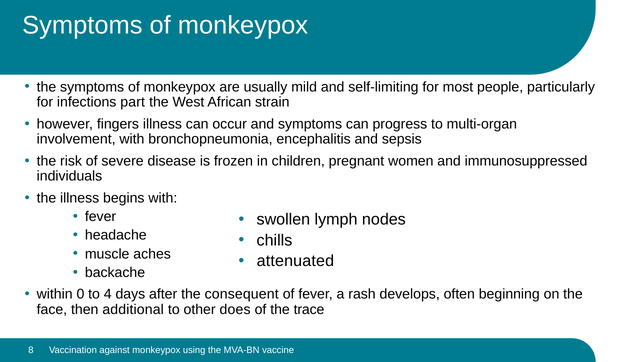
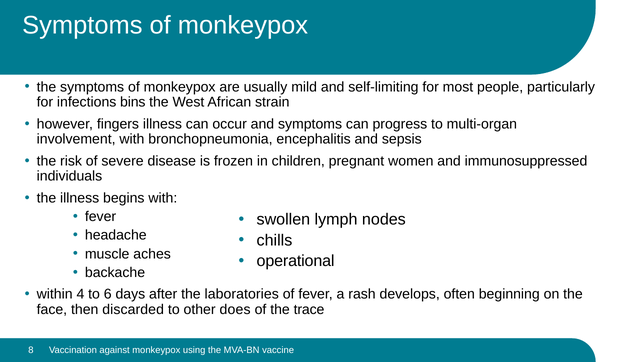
part: part -> bins (133, 102)
attenuated: attenuated -> operational (296, 261)
0: 0 -> 4 (80, 294)
4: 4 -> 6 (108, 294)
consequent: consequent -> laboratories (242, 294)
additional: additional -> discarded (133, 309)
